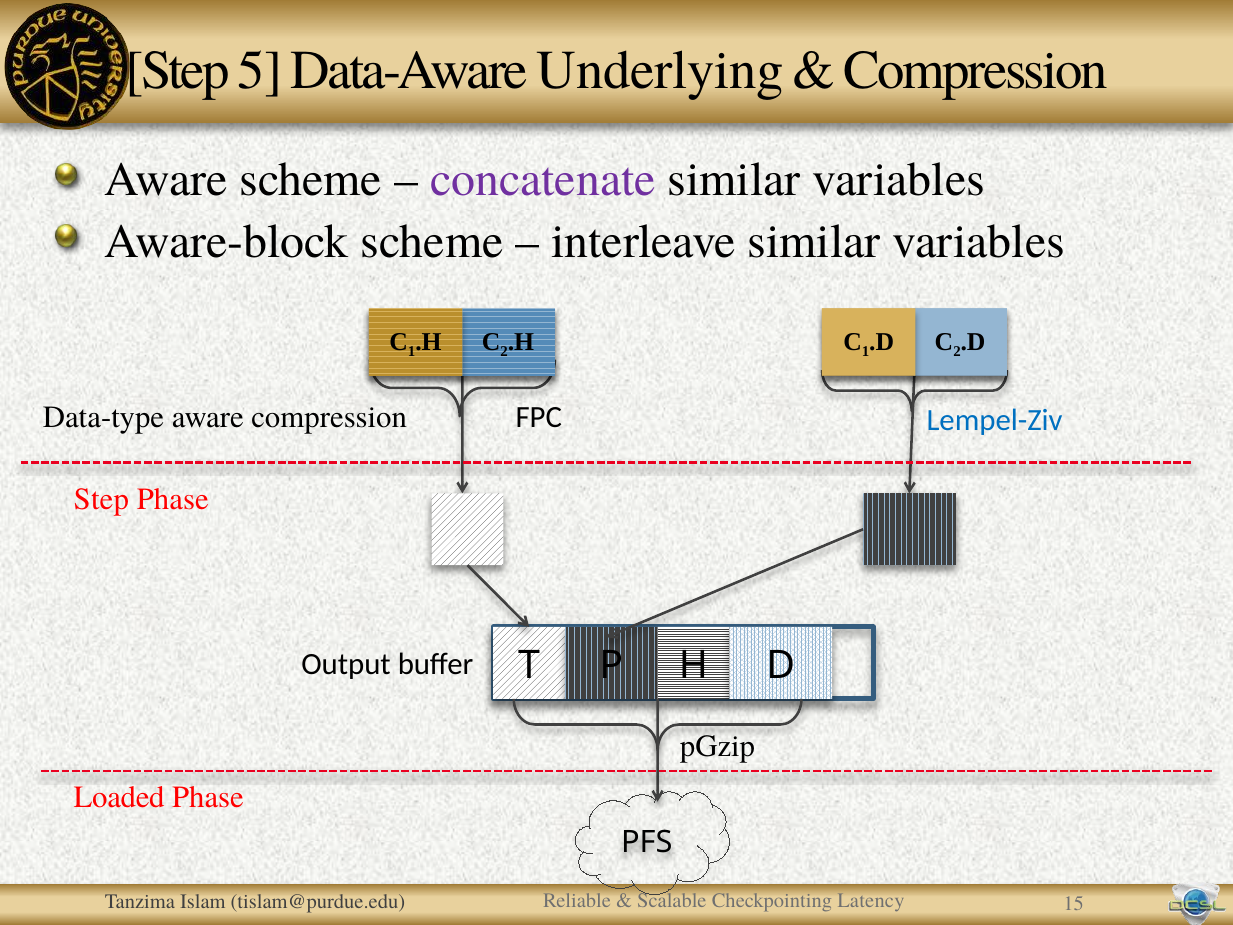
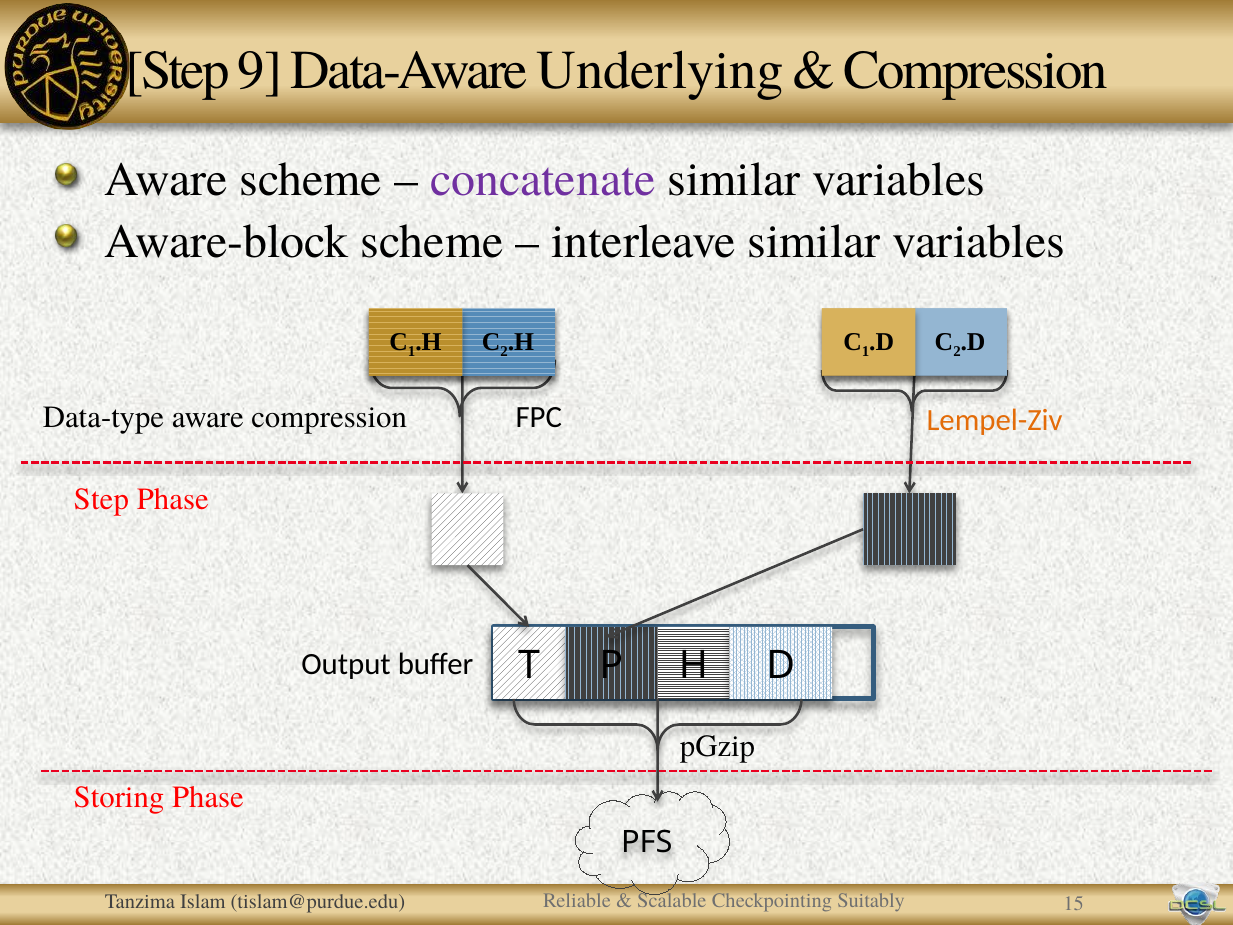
5: 5 -> 9 (260, 70)
Lempel-Ziv colour: blue -> orange (995, 421)
Loaded: Loaded -> Storing (119, 797)
Latency: Latency -> Suitably (871, 900)
